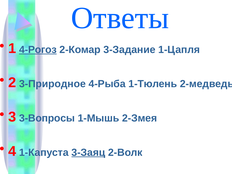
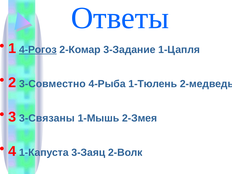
3-Природное: 3-Природное -> 3-Совместно (52, 84)
3-Вопросы: 3-Вопросы -> 3-Связаны (47, 118)
3-Заяц underline: present -> none (88, 152)
